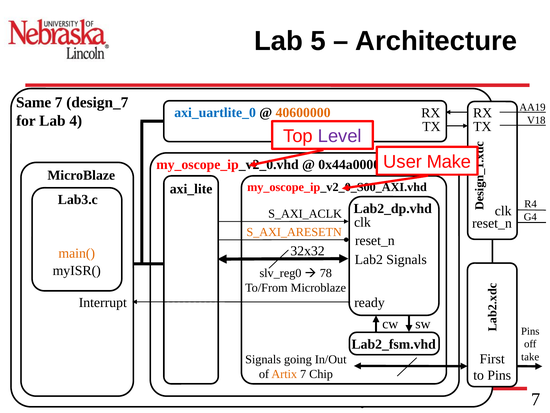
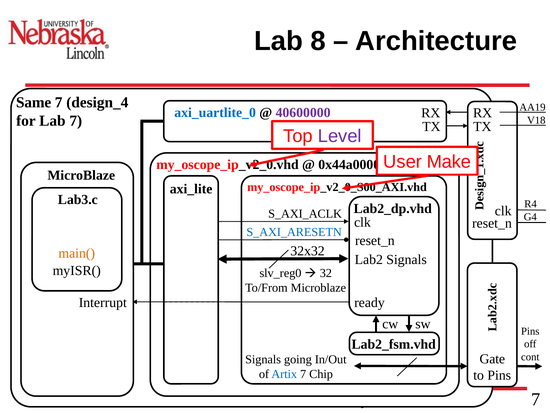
5: 5 -> 8 (318, 41)
design_7: design_7 -> design_4 (97, 102)
40600000 colour: orange -> purple (303, 113)
Lab 4: 4 -> 7 (76, 121)
S_AXI_ARESETN colour: orange -> blue (294, 232)
78: 78 -> 32 (326, 273)
take: take -> cont (530, 356)
First: First -> Gate (492, 358)
Artix colour: orange -> blue (284, 374)
